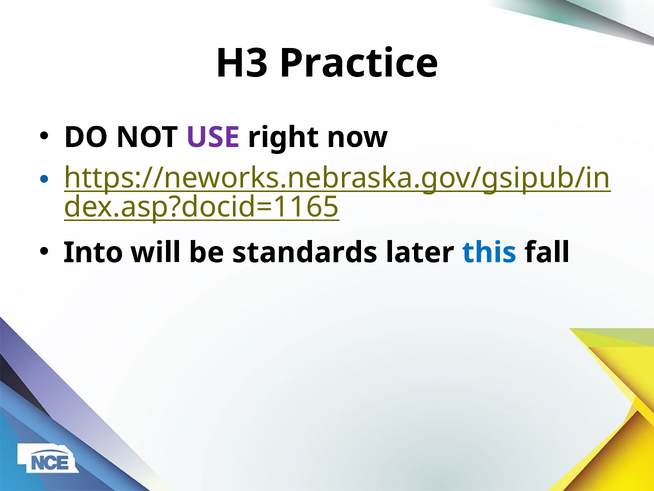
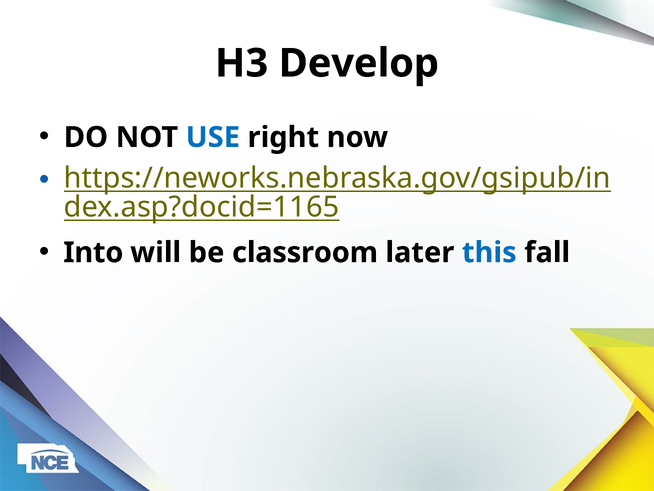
Practice: Practice -> Develop (359, 63)
USE colour: purple -> blue (213, 137)
standards: standards -> classroom (305, 252)
